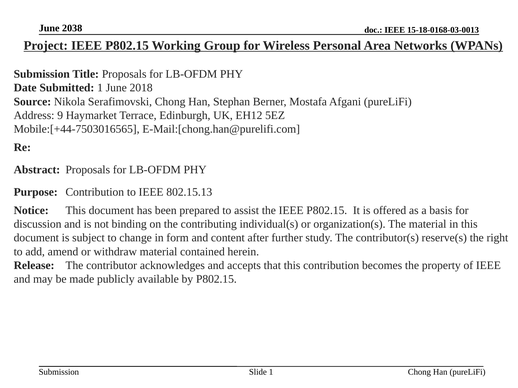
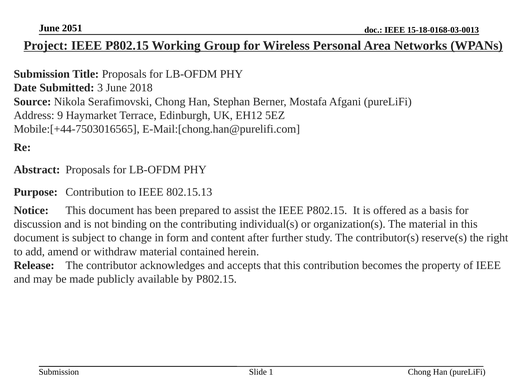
2038: 2038 -> 2051 (72, 28)
Submitted 1: 1 -> 3 (100, 88)
